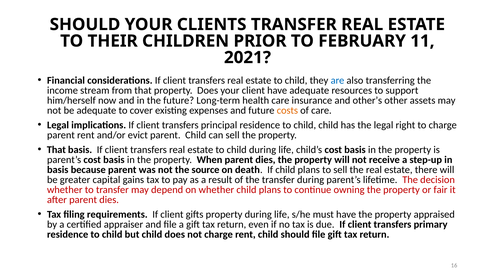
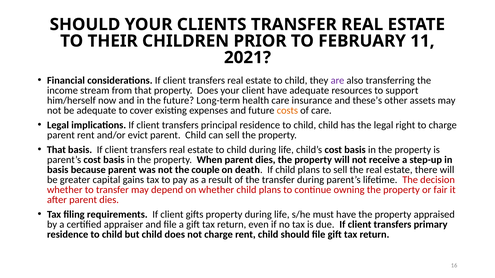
are colour: blue -> purple (337, 81)
other’s: other’s -> these’s (367, 101)
source: source -> couple (205, 170)
